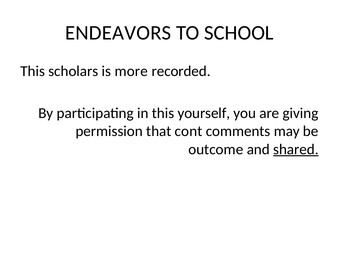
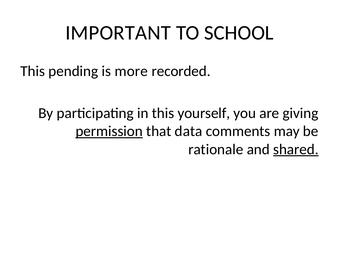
ENDEAVORS: ENDEAVORS -> IMPORTANT (118, 33)
scholars: scholars -> pending (73, 71)
permission underline: none -> present (109, 131)
cont: cont -> data (189, 131)
outcome: outcome -> rationale (216, 149)
